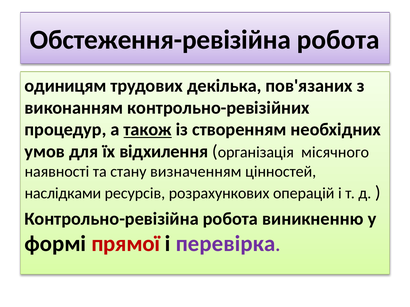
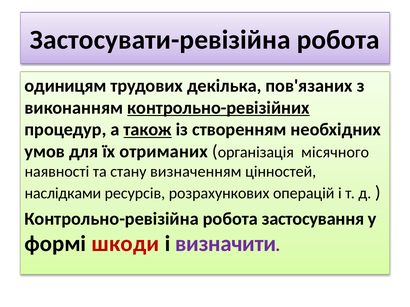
Обстеження-ревізійна: Обстеження-ревізійна -> Застосувати-ревізійна (160, 40)
контрольно-ревізійних underline: none -> present (218, 108)
відхилення: відхилення -> отриманих (164, 152)
виникненню: виникненню -> застосування (313, 219)
прямої: прямої -> шкоди (125, 244)
перевірка: перевірка -> визначити (226, 244)
